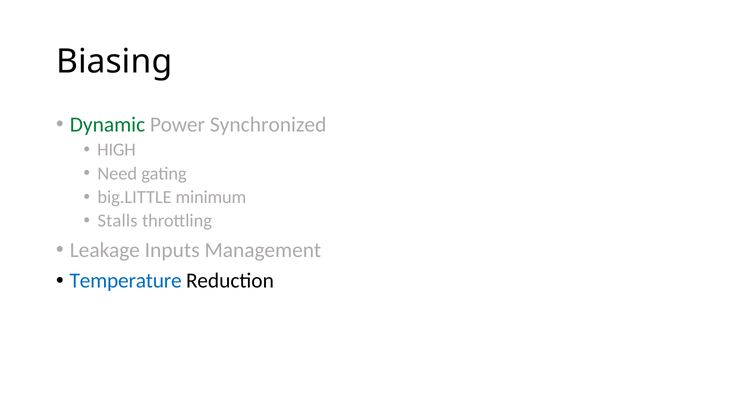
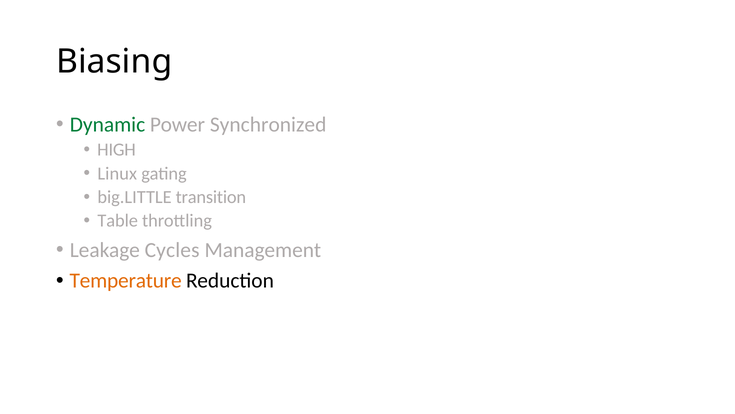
Need: Need -> Linux (117, 173)
minimum: minimum -> transition (211, 197)
Stalls: Stalls -> Table (118, 221)
Inputs: Inputs -> Cycles (172, 250)
Temperature colour: blue -> orange (126, 281)
